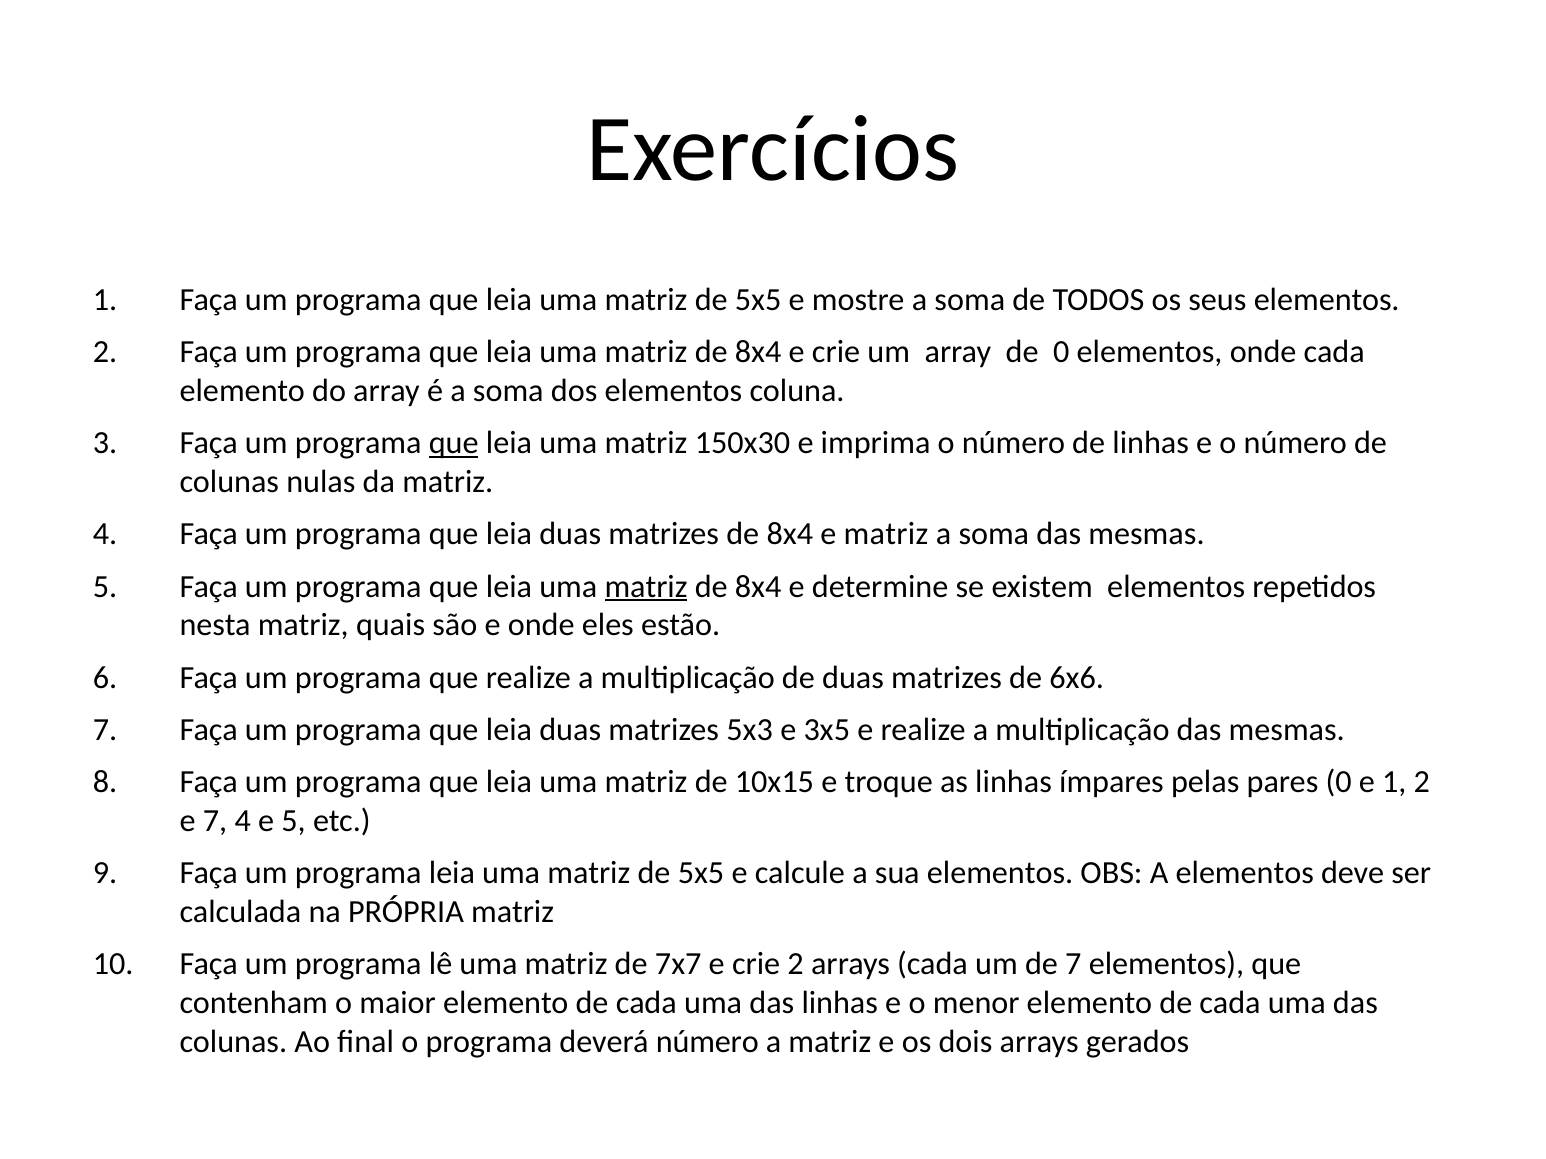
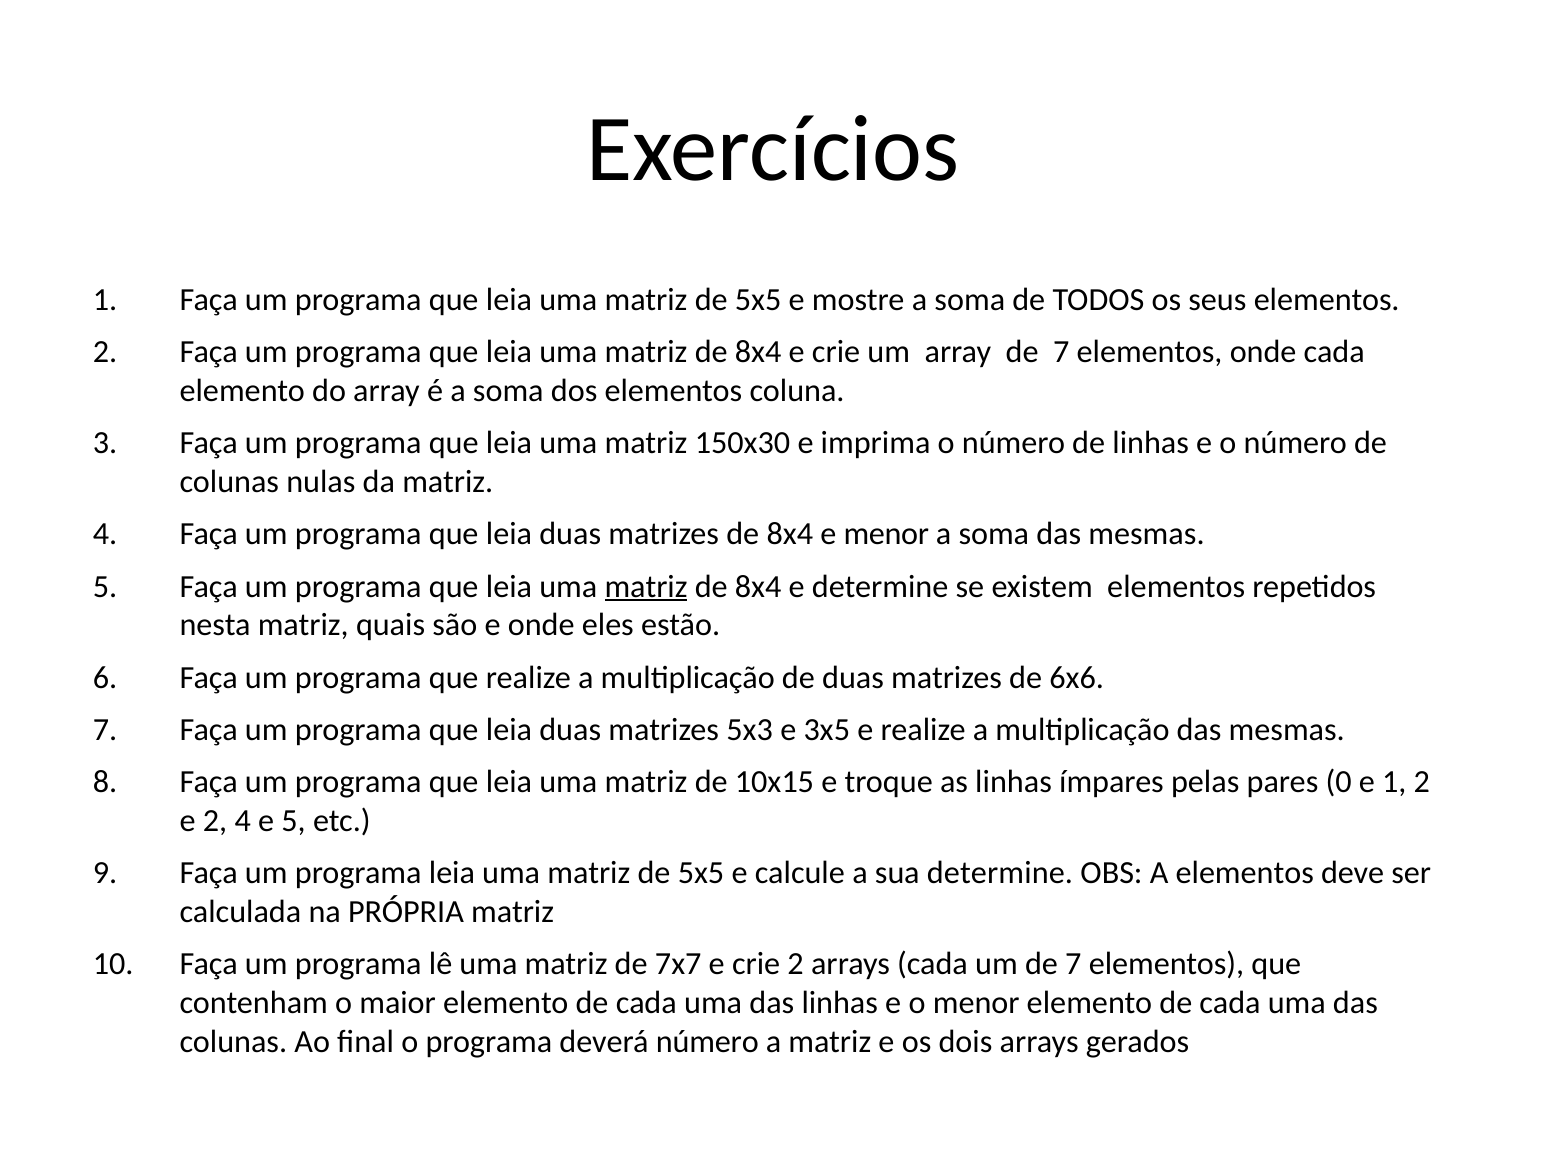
array de 0: 0 -> 7 (1061, 352)
que underline: present -> none (454, 443)
e matriz: matriz -> menor (886, 534)
e 7: 7 -> 2 (215, 821)
sua elementos: elementos -> determine (1000, 874)
